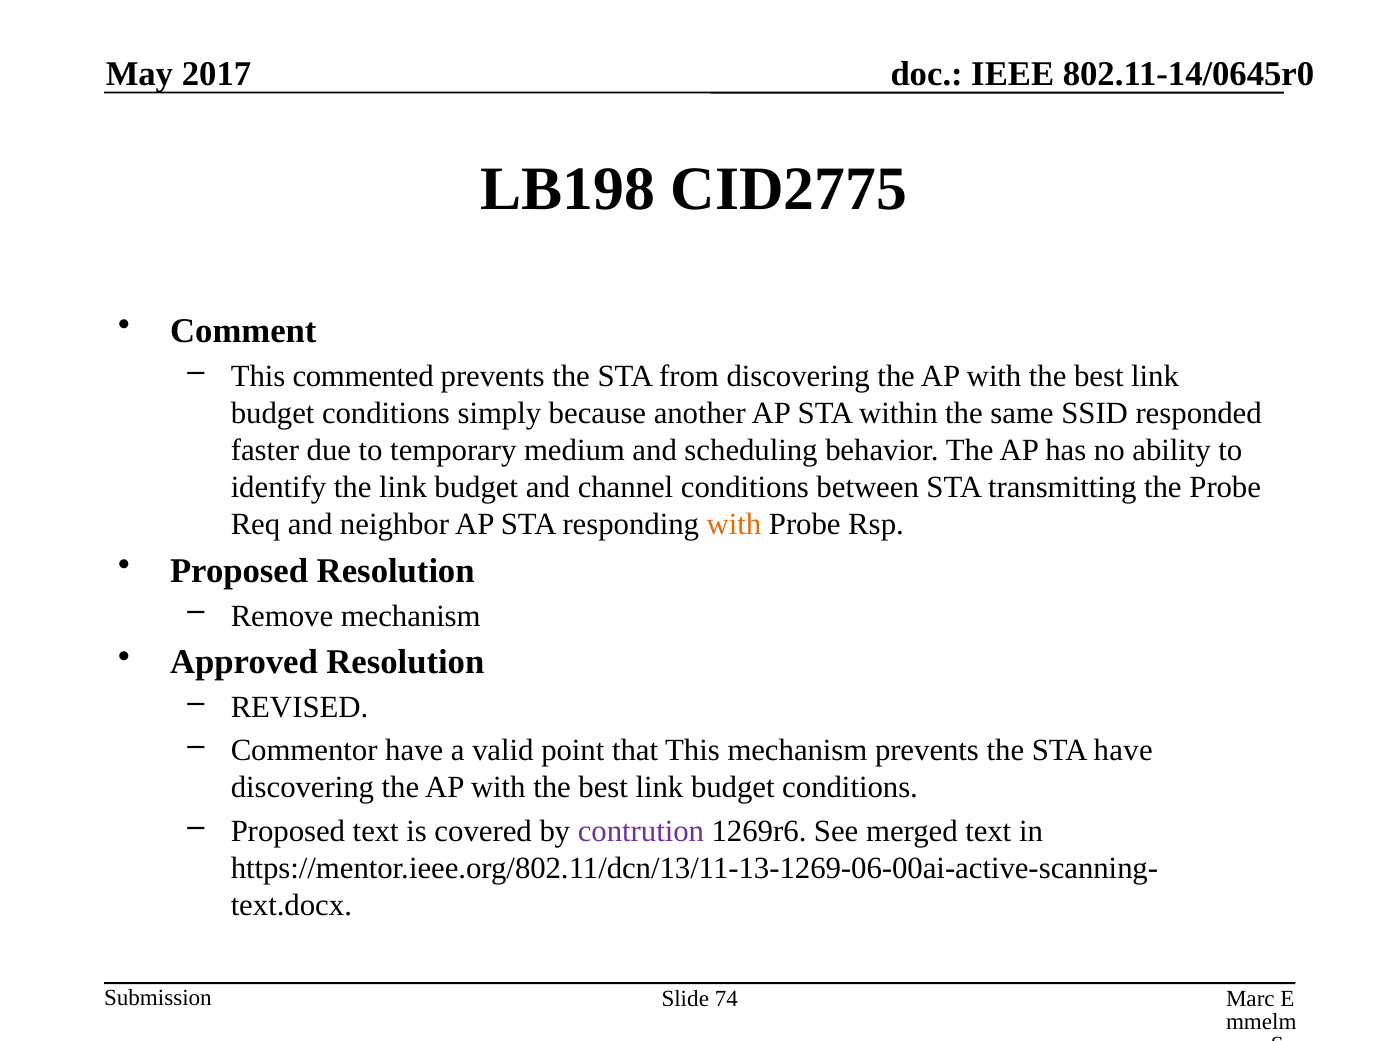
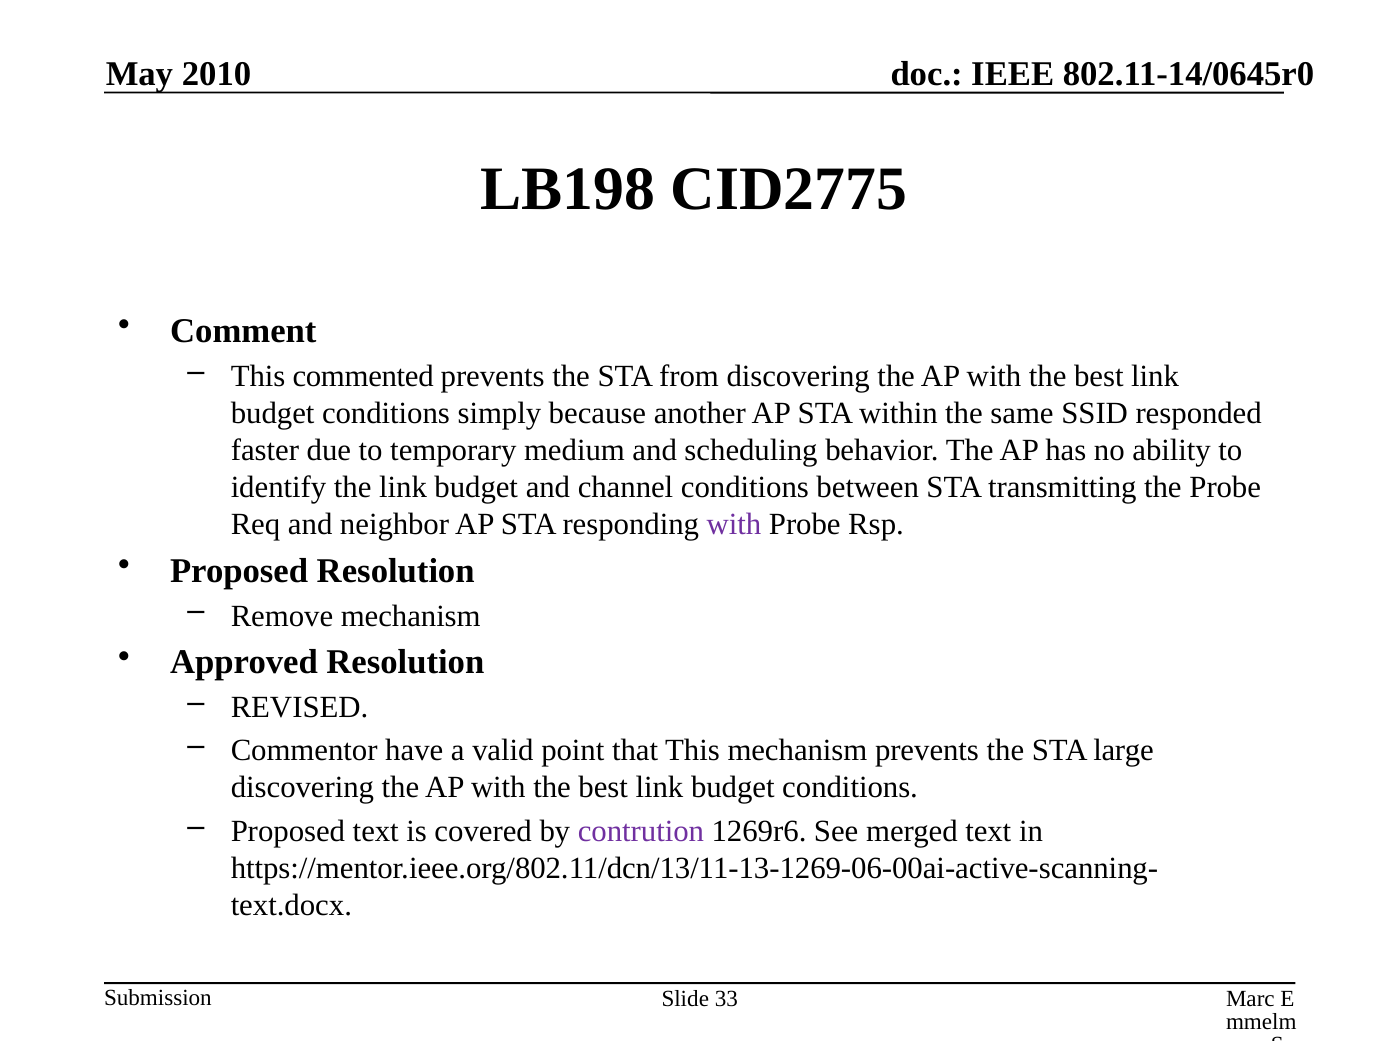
2017: 2017 -> 2010 (217, 74)
with colour: orange -> purple (734, 524)
STA have: have -> large (1124, 751)
74: 74 -> 33 (726, 998)
